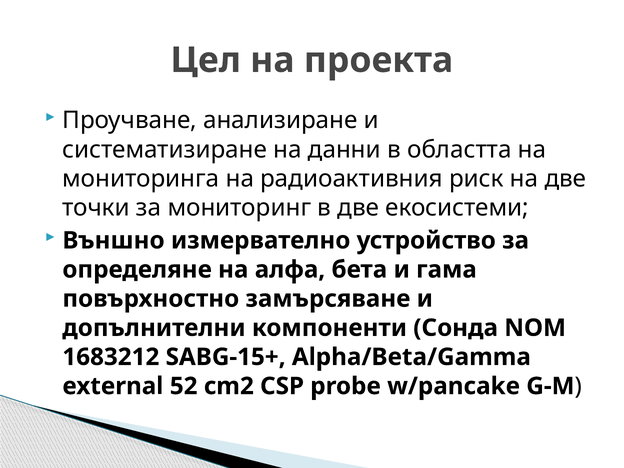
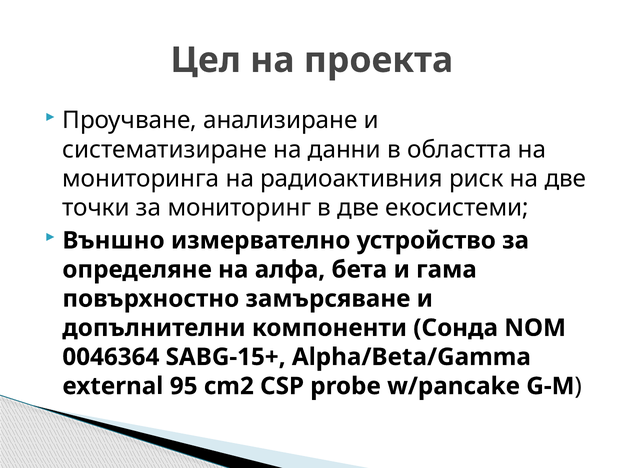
1683212: 1683212 -> 0046364 (111, 357)
52: 52 -> 95 (184, 386)
